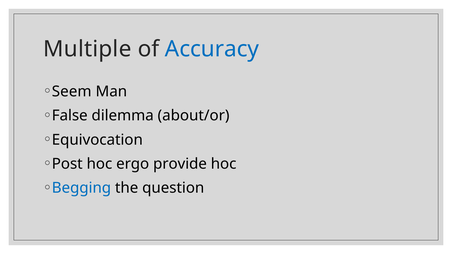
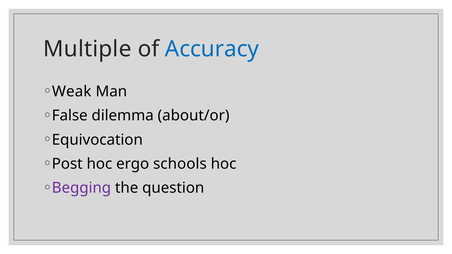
Seem: Seem -> Weak (72, 92)
provide: provide -> schools (180, 164)
Begging colour: blue -> purple (81, 188)
